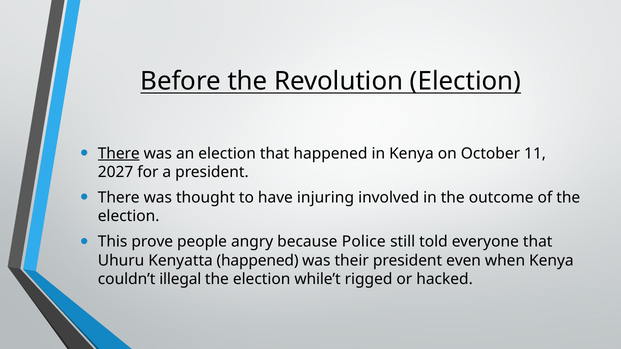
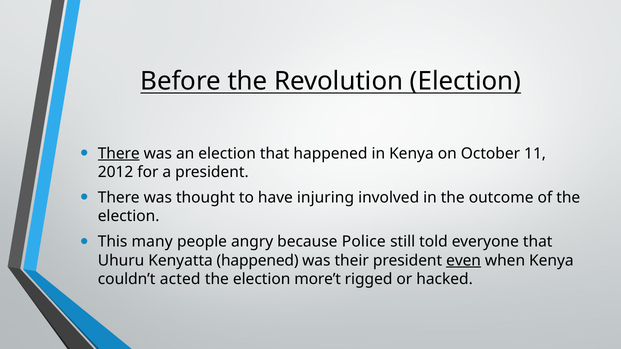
2027: 2027 -> 2012 (116, 172)
prove: prove -> many (152, 242)
even underline: none -> present (464, 261)
illegal: illegal -> acted (180, 279)
while’t: while’t -> more’t (318, 279)
